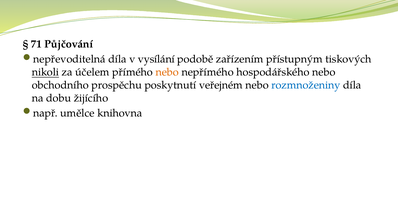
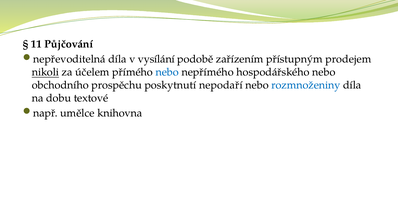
71: 71 -> 11 (36, 44)
tiskových: tiskových -> prodejem (348, 59)
nebo colour: orange -> blue (167, 72)
veřejném: veřejném -> nepodaří (221, 85)
žijícího: žijícího -> textové (91, 98)
